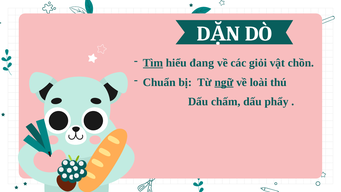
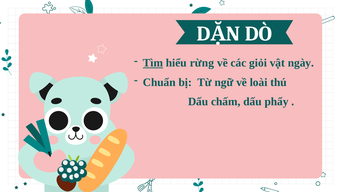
đang: đang -> rừng (202, 63)
chồn: chồn -> ngày (301, 63)
ngữ underline: present -> none (224, 82)
